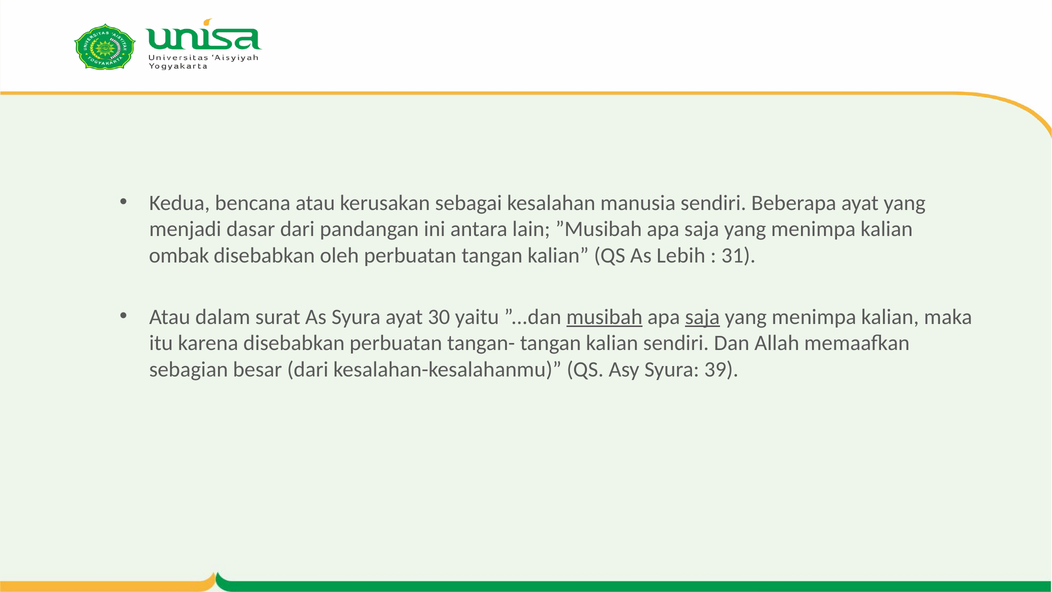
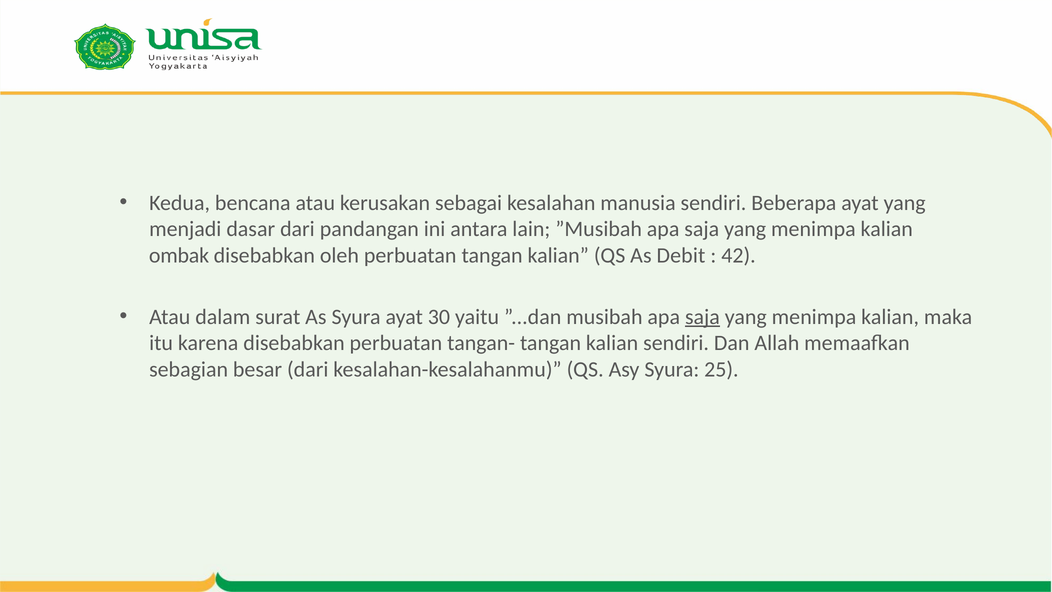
Lebih: Lebih -> Debit (681, 255)
31: 31 -> 42 (739, 255)
musibah underline: present -> none (604, 317)
39: 39 -> 25 (721, 369)
